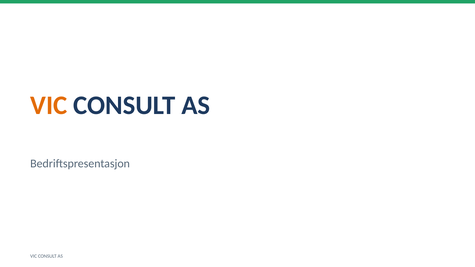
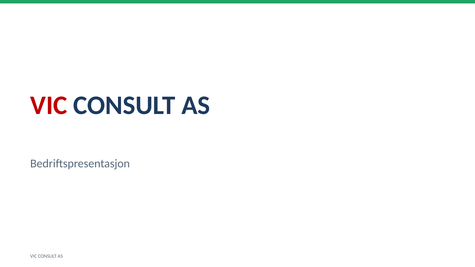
VIC colour: orange -> red (49, 105)
